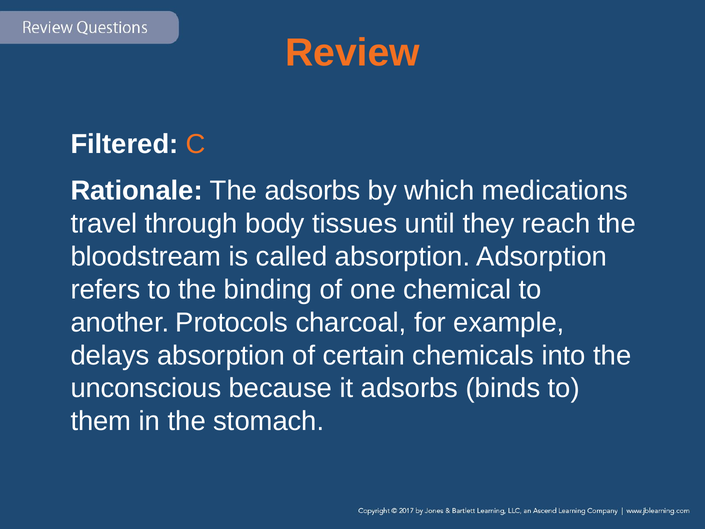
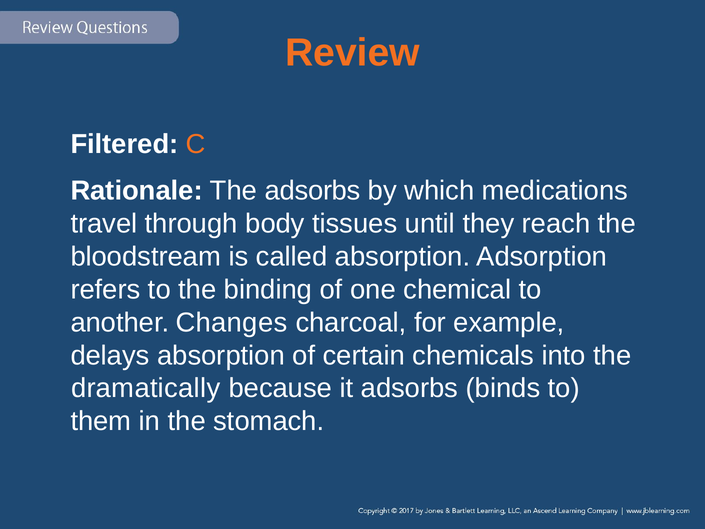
Protocols: Protocols -> Changes (232, 322)
unconscious: unconscious -> dramatically (146, 388)
